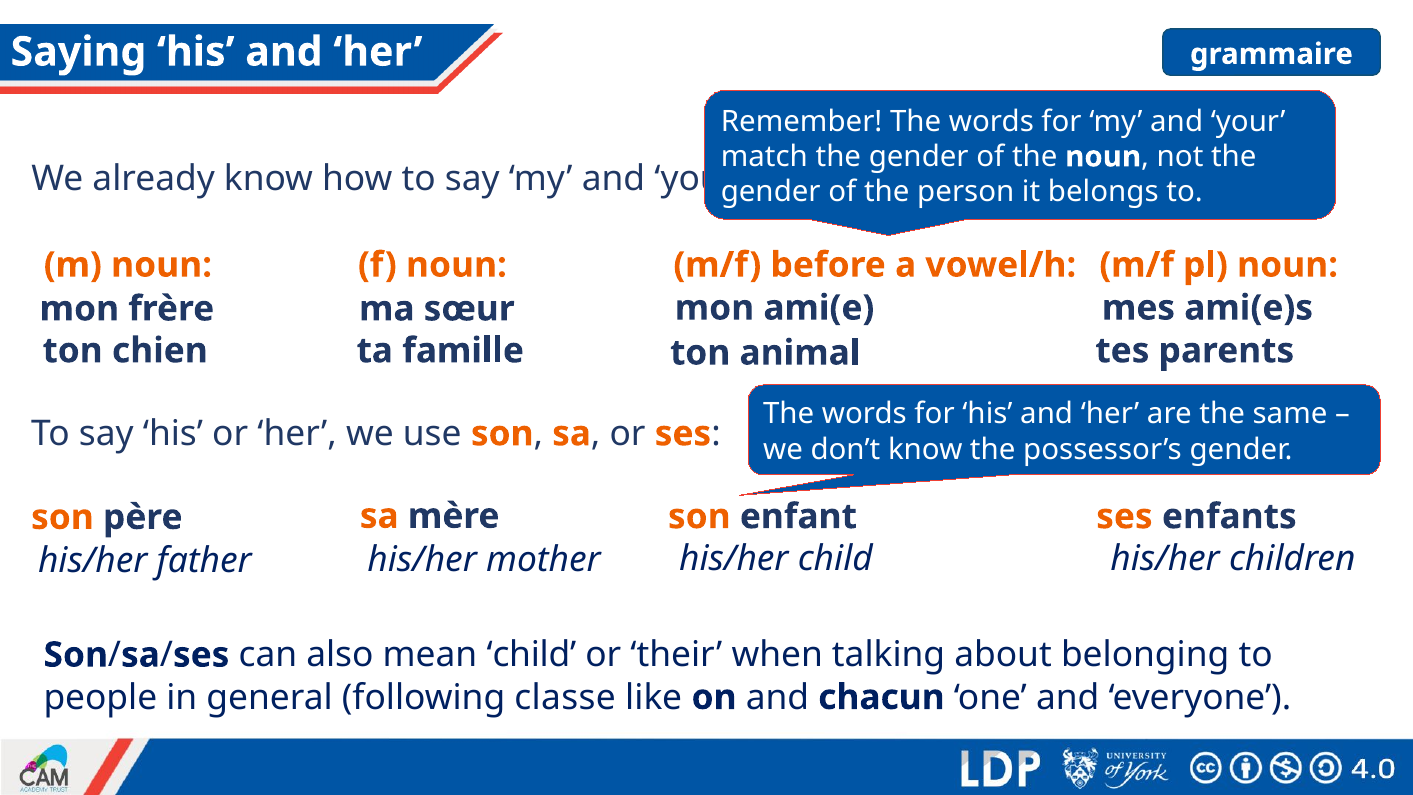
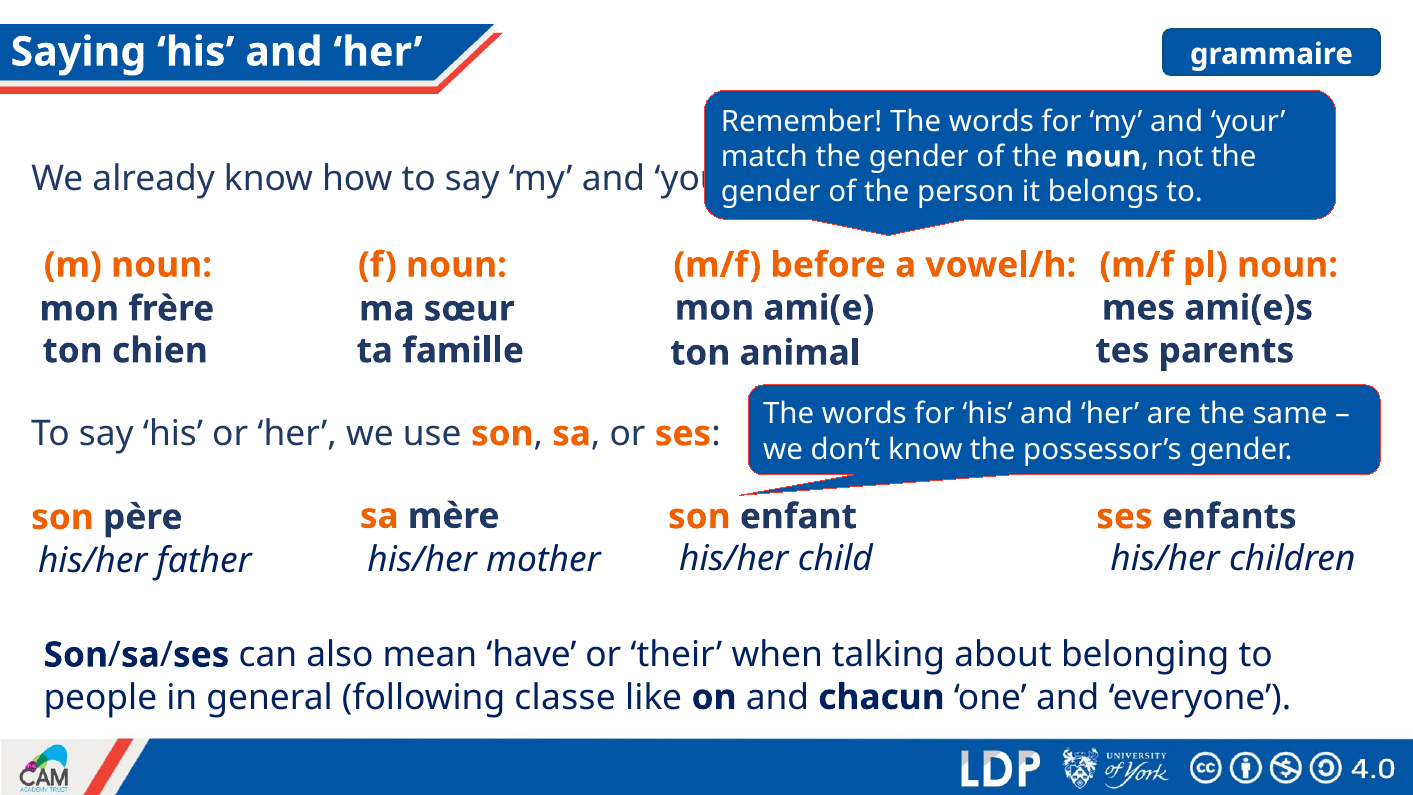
mean child: child -> have (532, 655)
